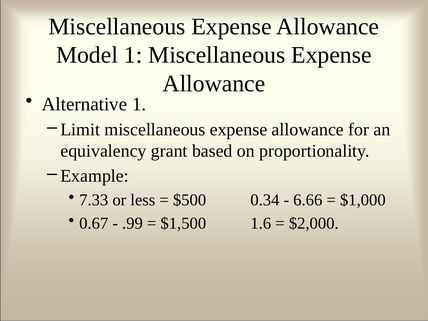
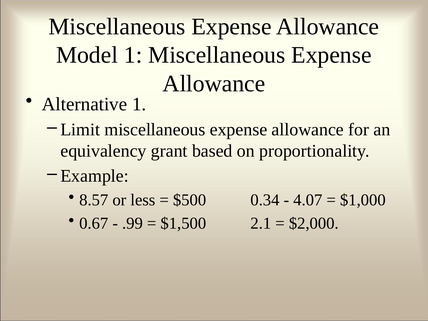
7.33: 7.33 -> 8.57 (94, 200)
6.66: 6.66 -> 4.07 (308, 200)
1.6: 1.6 -> 2.1 (261, 223)
